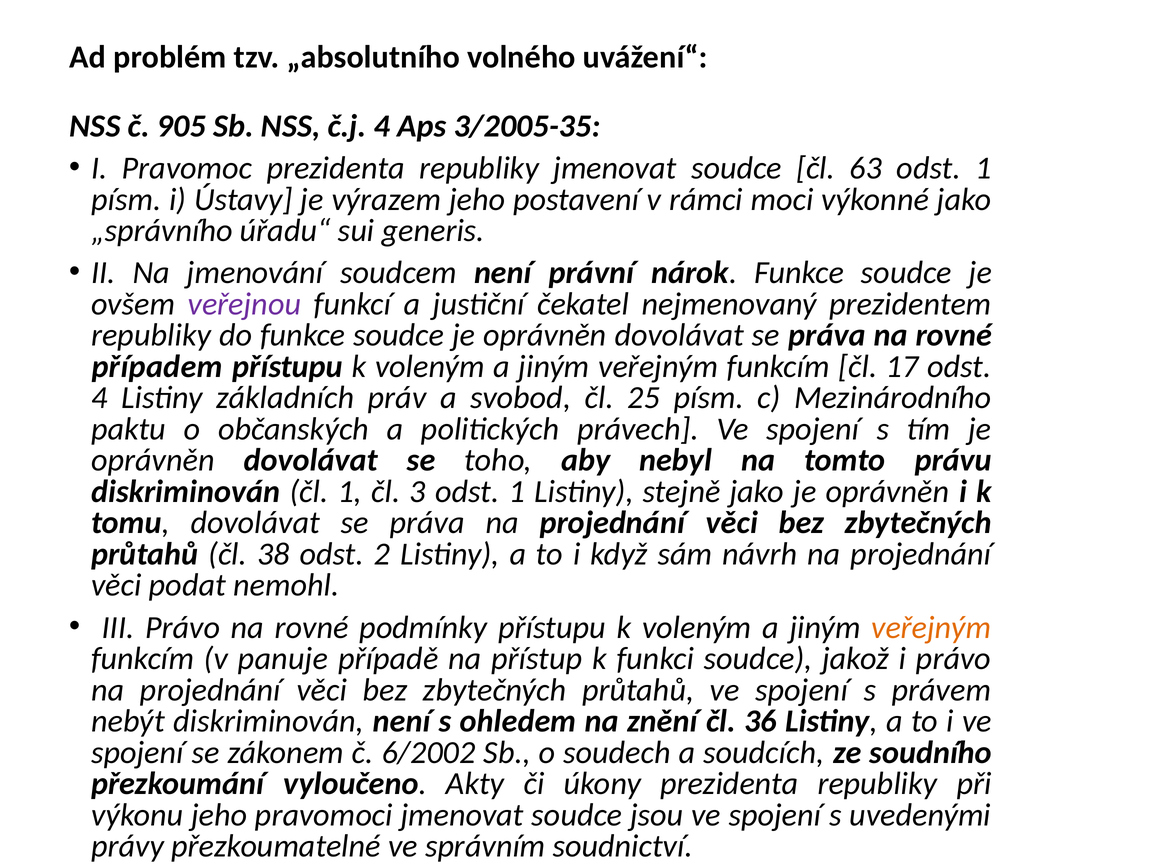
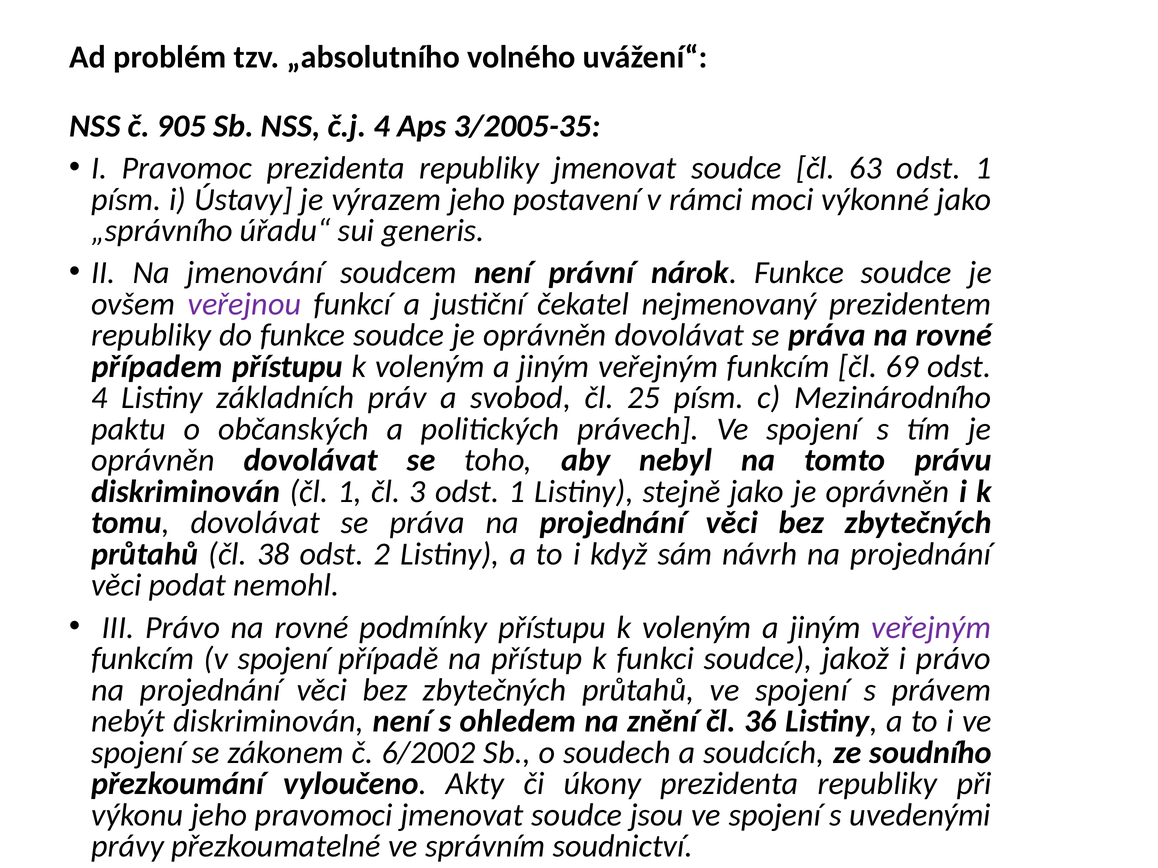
17: 17 -> 69 (902, 367)
veřejným colour: orange -> purple (931, 628)
v panuje: panuje -> spojení (283, 659)
